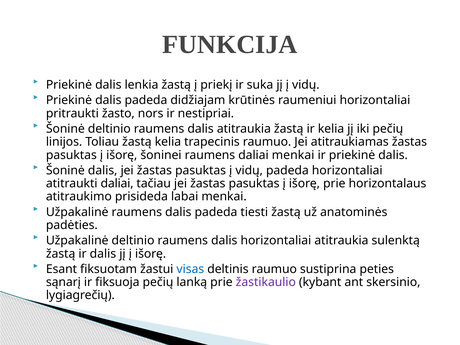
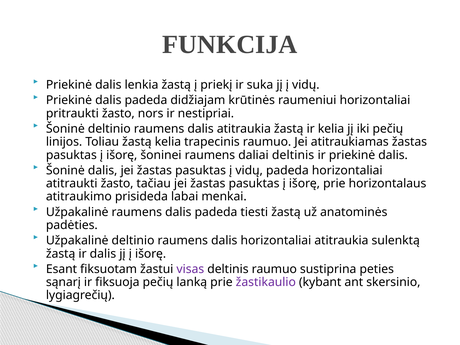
daliai menkai: menkai -> deltinis (293, 155)
atitraukti daliai: daliai -> žasto (117, 184)
visas colour: blue -> purple (190, 269)
